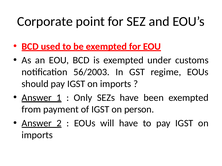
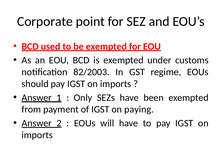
56/2003: 56/2003 -> 82/2003 (91, 72)
person: person -> paying (139, 110)
